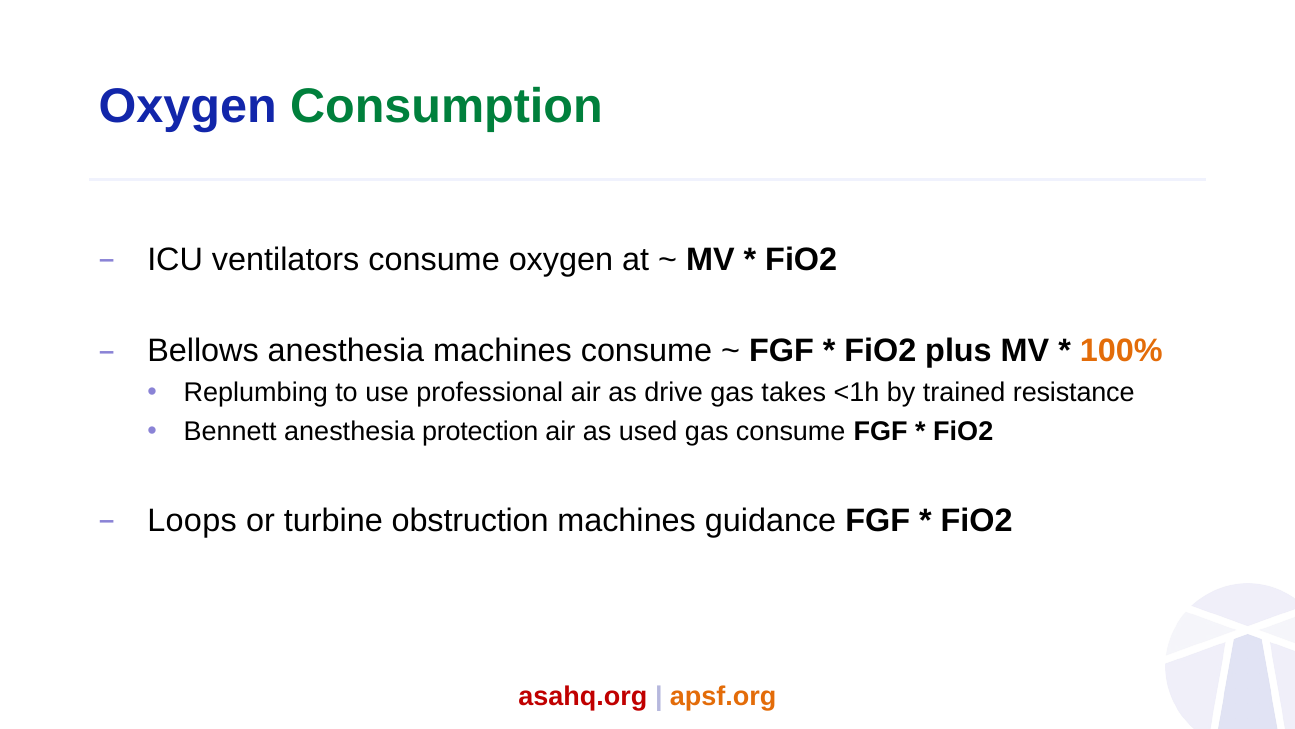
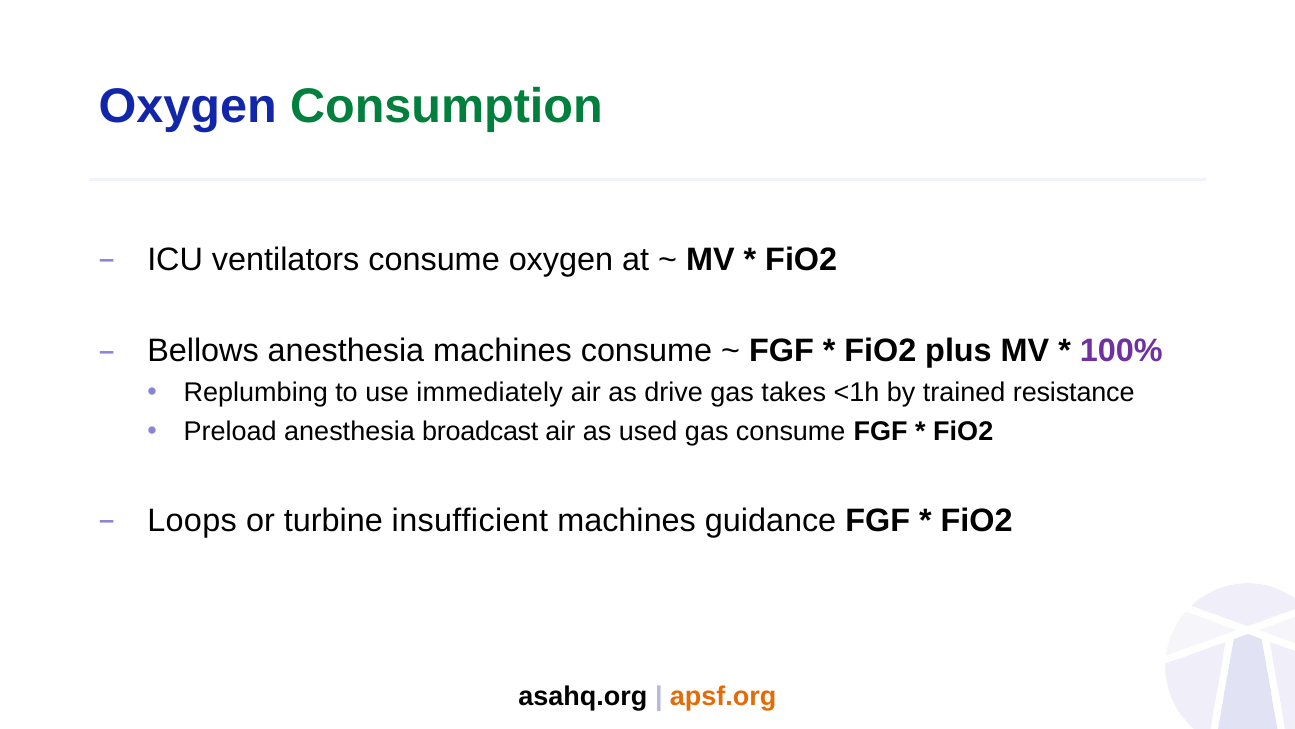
100% colour: orange -> purple (1121, 351)
professional: professional -> immediately (490, 392)
Bennett: Bennett -> Preload (230, 432)
protection: protection -> broadcast (480, 432)
obstruction: obstruction -> insufficient (470, 520)
asahq.org colour: red -> black (583, 696)
